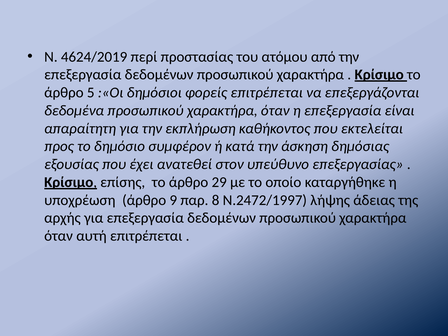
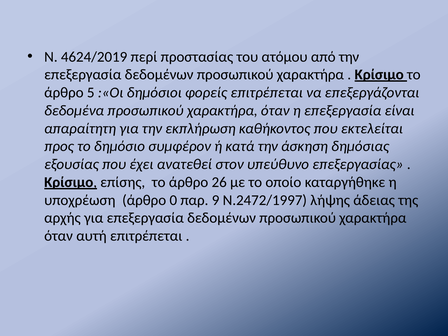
29: 29 -> 26 (219, 182)
9: 9 -> 0 (173, 200)
8: 8 -> 9 (216, 200)
